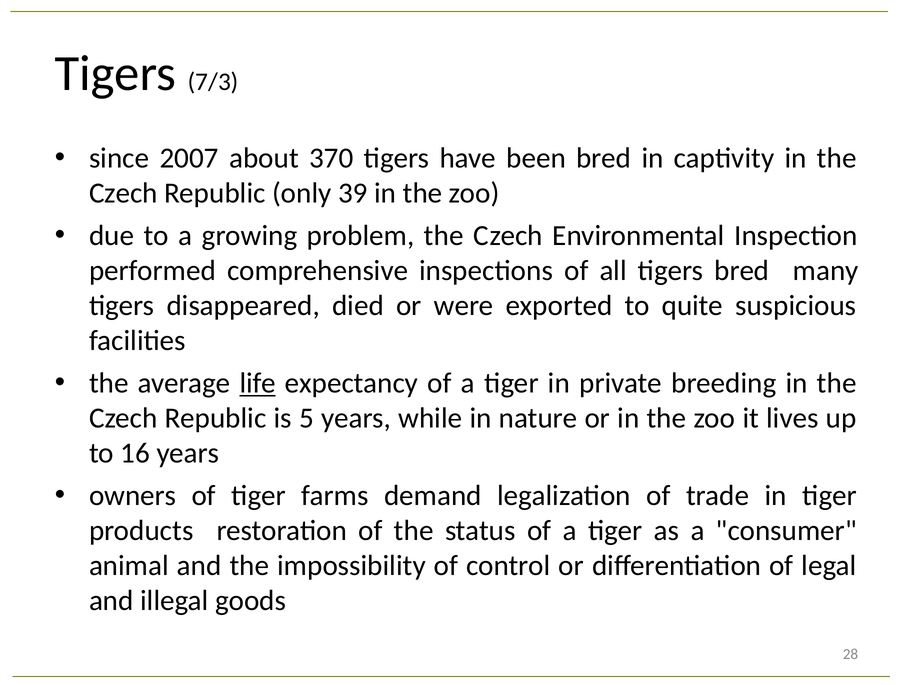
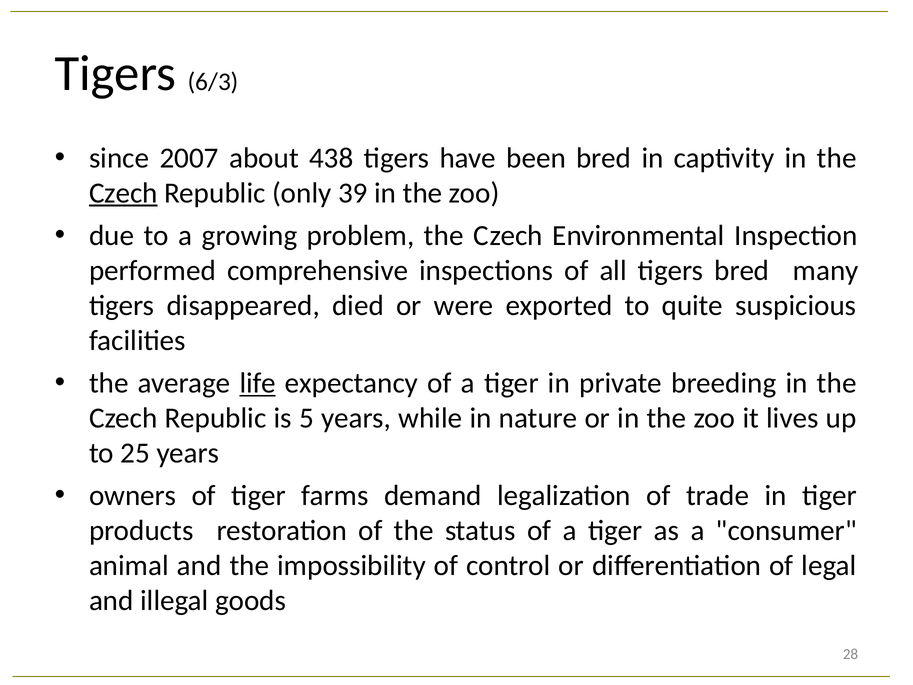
7/3: 7/3 -> 6/3 (213, 82)
370: 370 -> 438 (331, 158)
Czech underline: none -> present (123, 193)
16: 16 -> 25 (135, 453)
